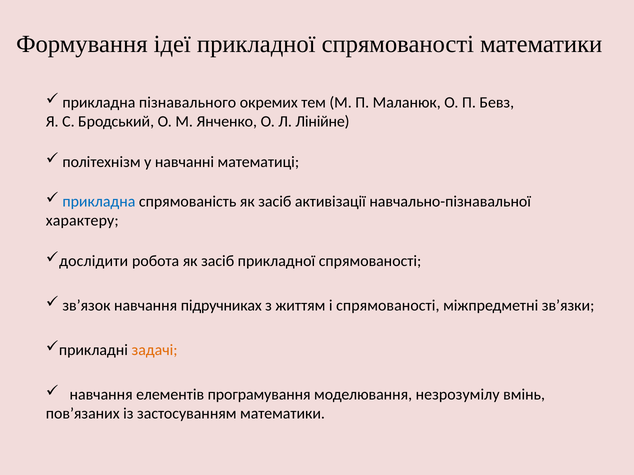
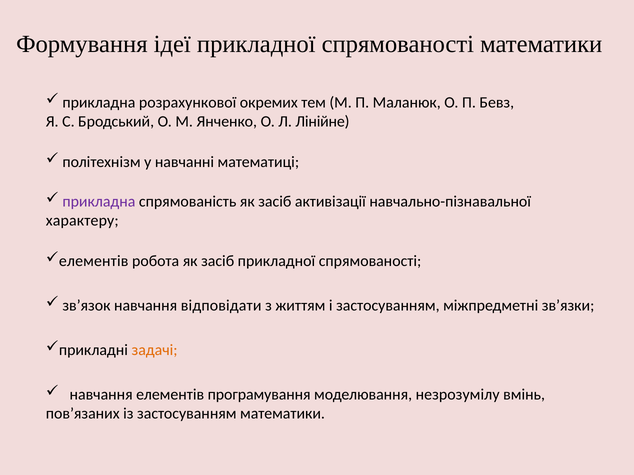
пізнавального: пізнавального -> розрахункової (188, 103)
прикладна colour: blue -> purple (99, 202)
дослідити: дослідити -> елементів (94, 261)
підручниках: підручниках -> відповідати (221, 306)
і спрямованості: спрямованості -> застосуванням (388, 306)
